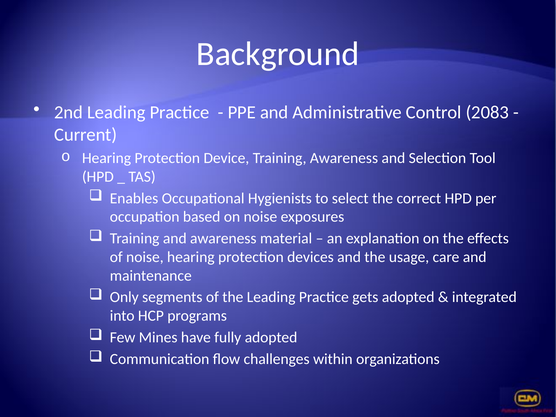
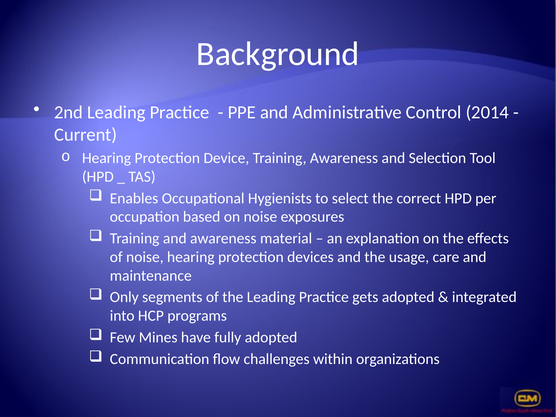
2083: 2083 -> 2014 (487, 113)
